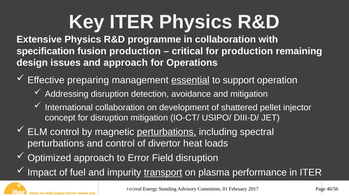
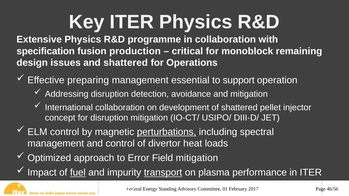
for production: production -> monoblock (247, 51)
and approach: approach -> shattered (126, 63)
essential underline: present -> none (190, 80)
perturbations: perturbations -> management (56, 144)
Field disruption: disruption -> mitigation (197, 158)
fuel underline: none -> present (78, 173)
